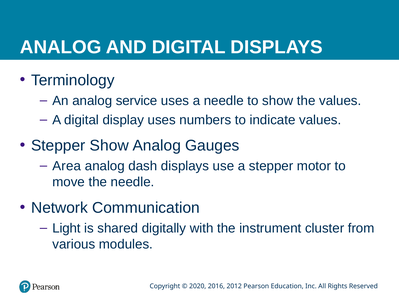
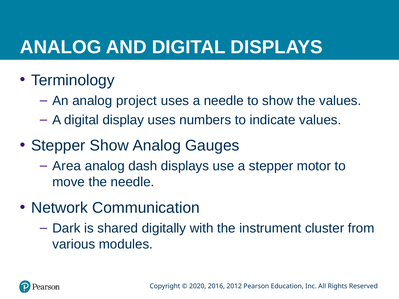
service: service -> project (137, 101)
Light: Light -> Dark (66, 228)
